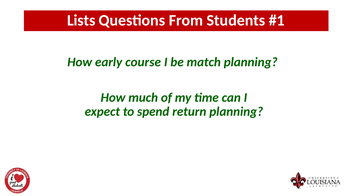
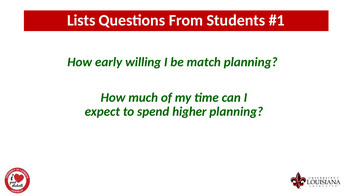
course: course -> willing (143, 62)
return: return -> higher (189, 111)
